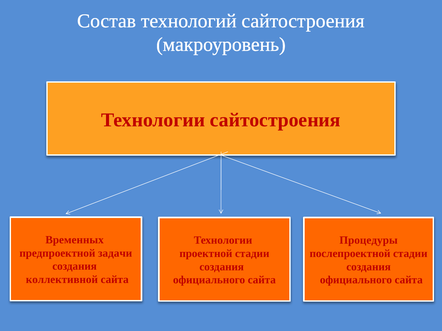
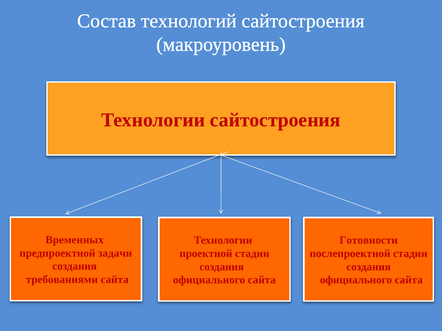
Процедуры: Процедуры -> Готовности (369, 241)
коллективной: коллективной -> требованиями (62, 280)
